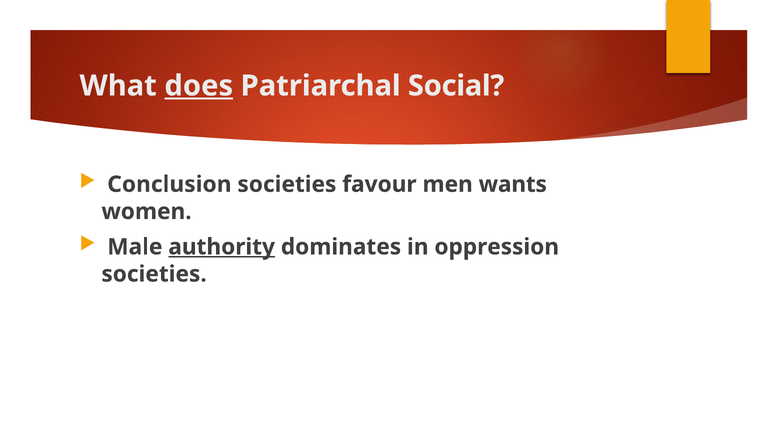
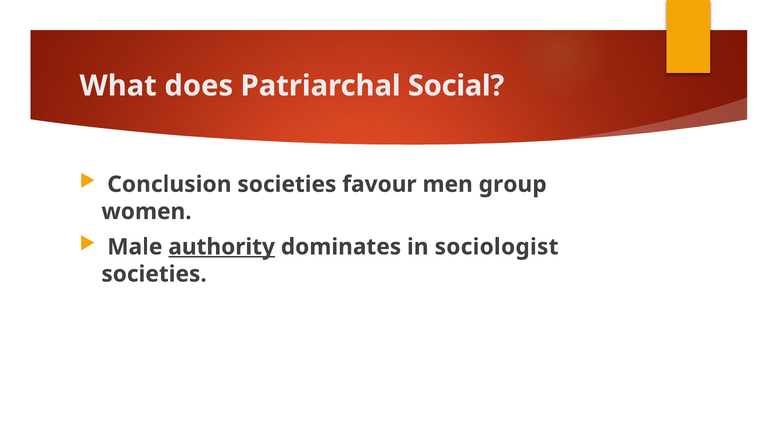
does underline: present -> none (199, 86)
wants: wants -> group (513, 184)
oppression: oppression -> sociologist (497, 247)
